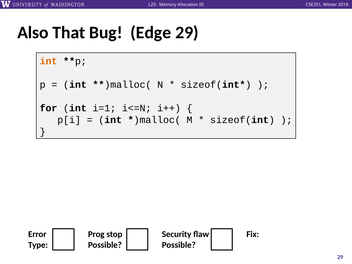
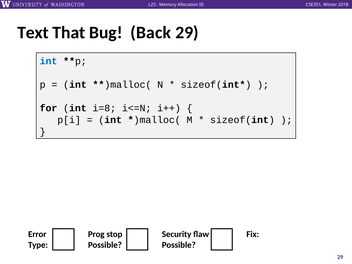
Also: Also -> Text (33, 32)
Edge: Edge -> Back (151, 32)
int colour: orange -> blue (49, 61)
i=1: i=1 -> i=8 (104, 108)
